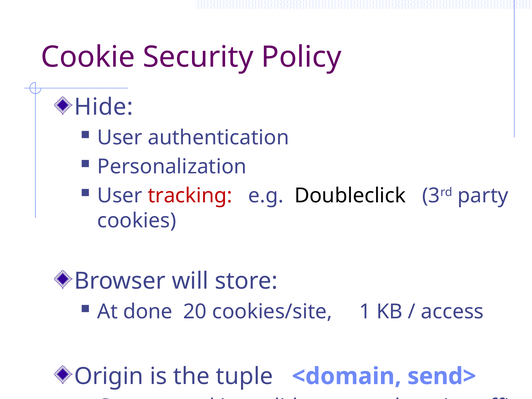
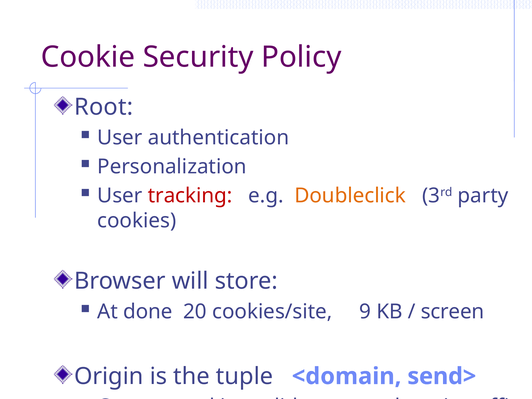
Hide: Hide -> Root (104, 107)
Doubleclick colour: black -> orange (350, 196)
1: 1 -> 9 (365, 312)
access: access -> screen (453, 312)
